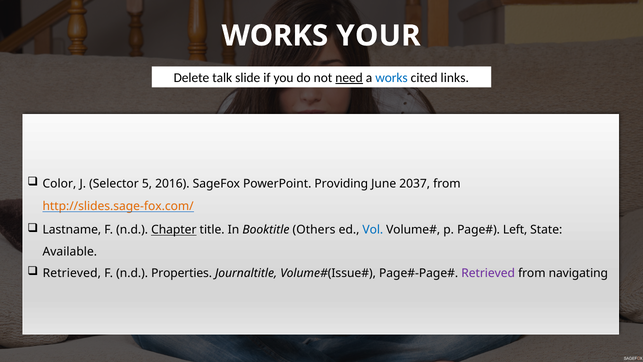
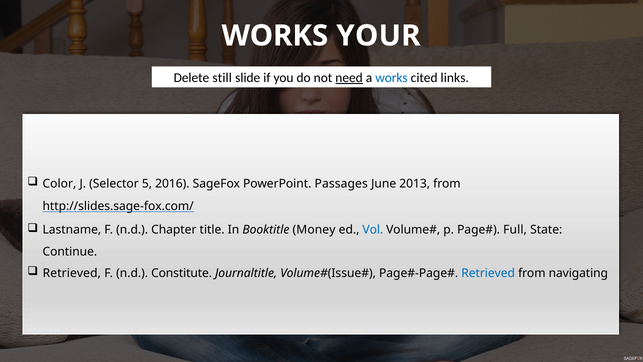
talk: talk -> still (222, 78)
Providing: Providing -> Passages (341, 184)
2037: 2037 -> 2013 (415, 184)
http://slides.sage-fox.com/ colour: orange -> black (118, 206)
Chapter underline: present -> none (174, 230)
Others: Others -> Money (314, 230)
Left: Left -> Full (515, 230)
Available: Available -> Continue (70, 252)
Properties: Properties -> Constitute (182, 273)
Retrieved colour: purple -> blue (488, 273)
